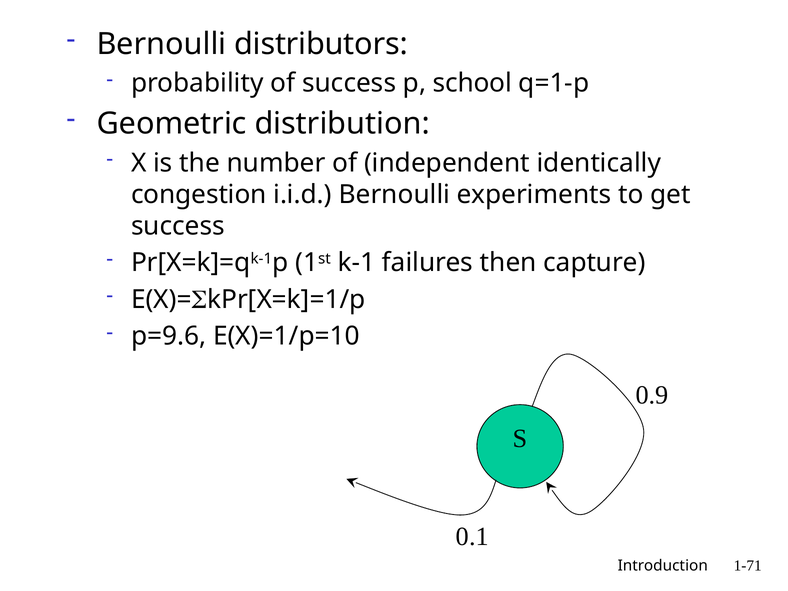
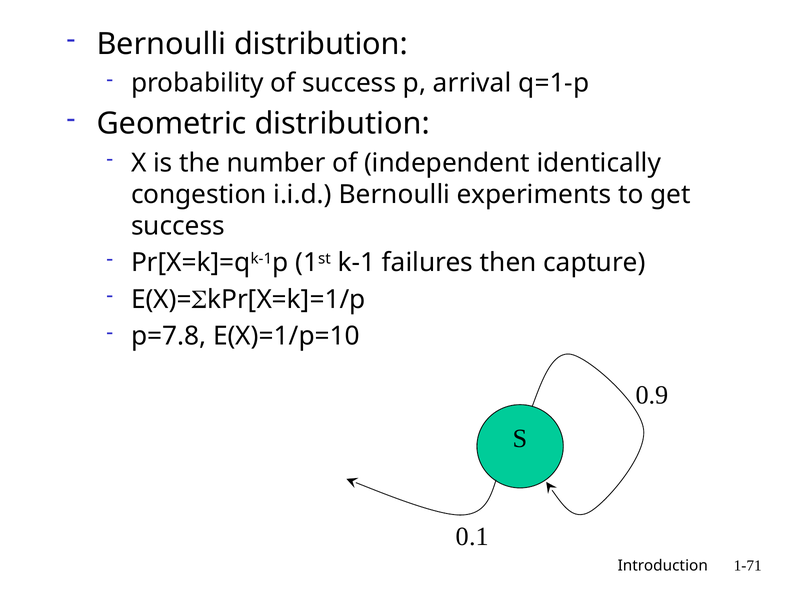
Bernoulli distributors: distributors -> distribution (321, 44)
school: school -> arrival (472, 83)
p=9.6: p=9.6 -> p=7.8 (169, 336)
